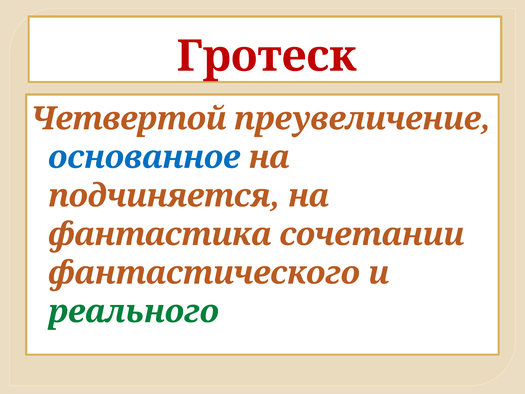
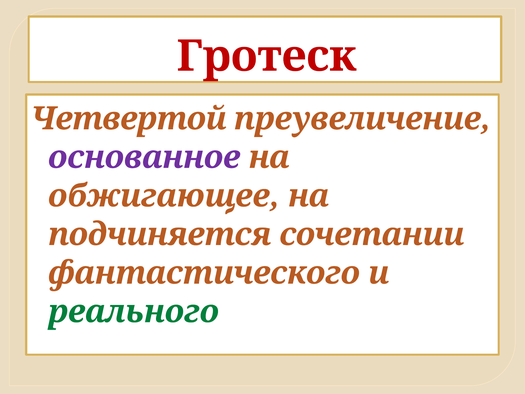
основанное colour: blue -> purple (144, 157)
подчиняется: подчиняется -> обжигающее (164, 196)
фантастика: фантастика -> подчиняется (160, 234)
